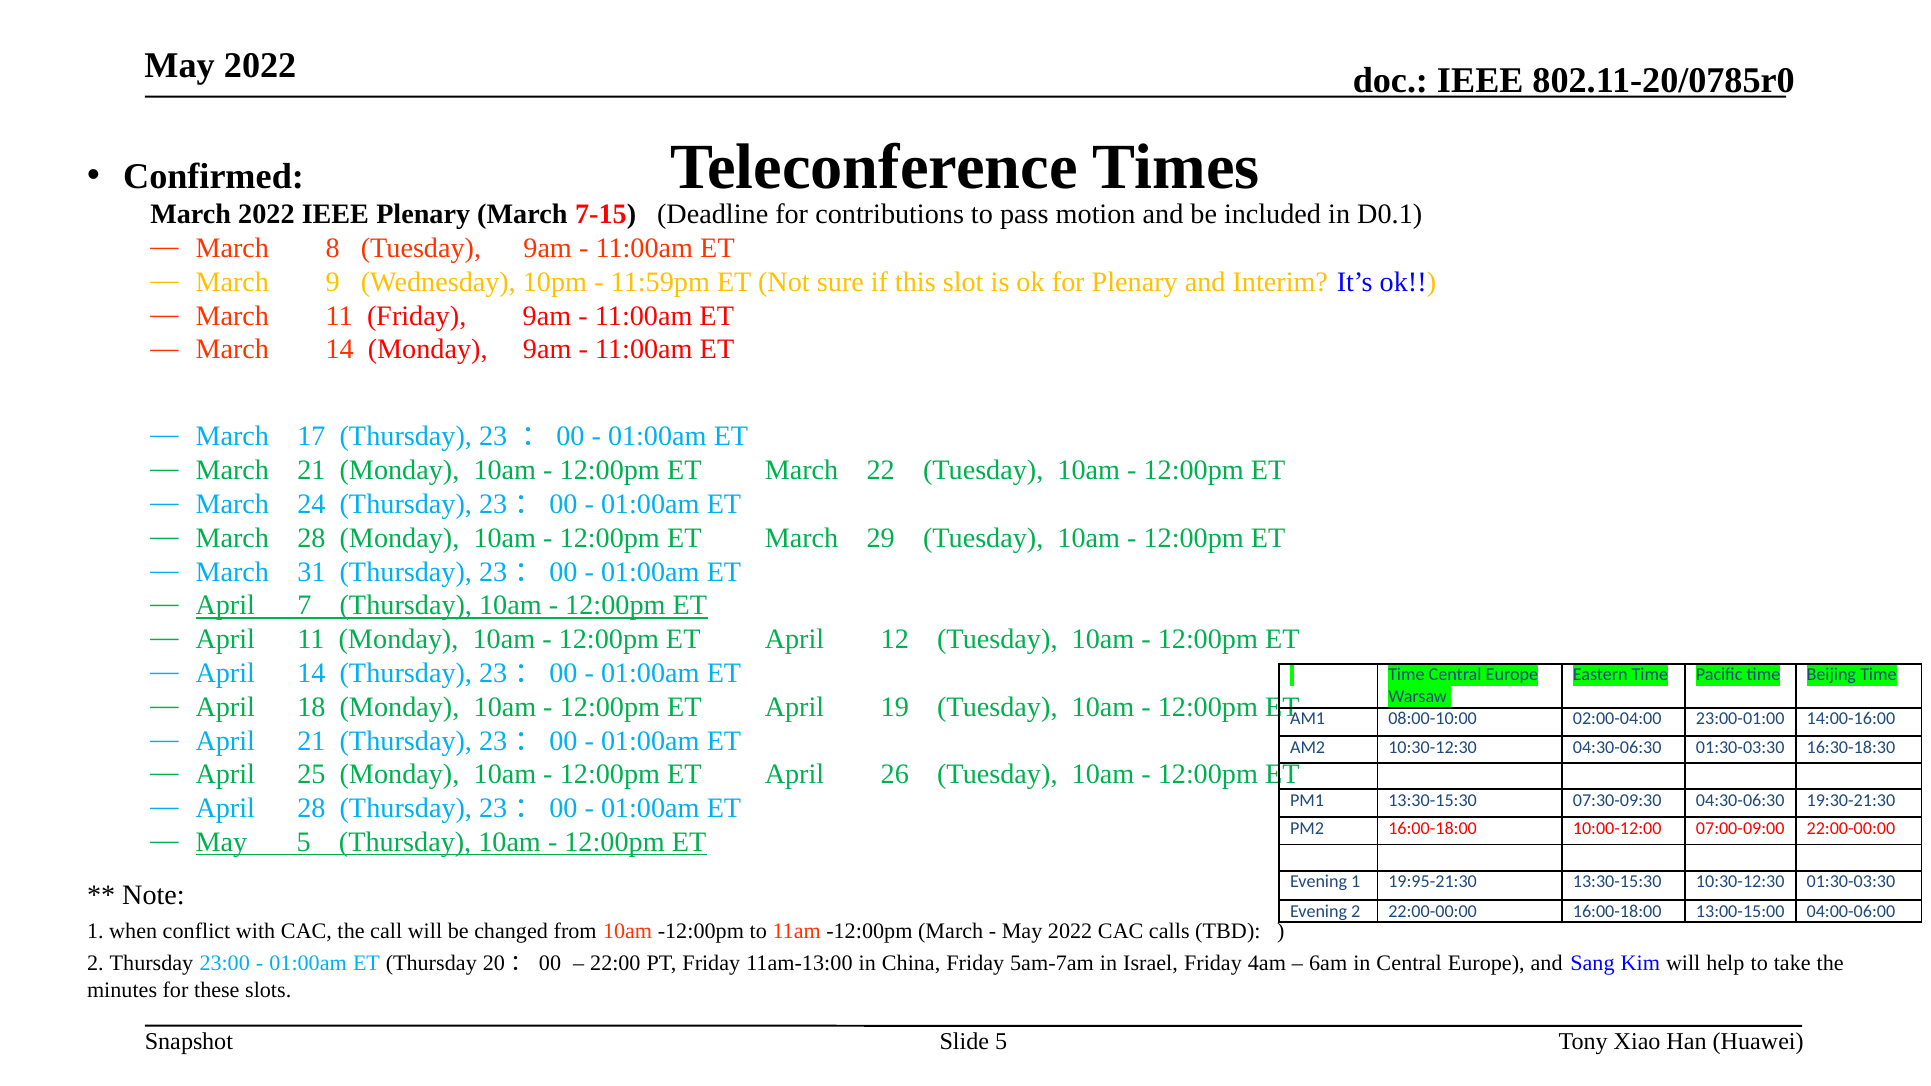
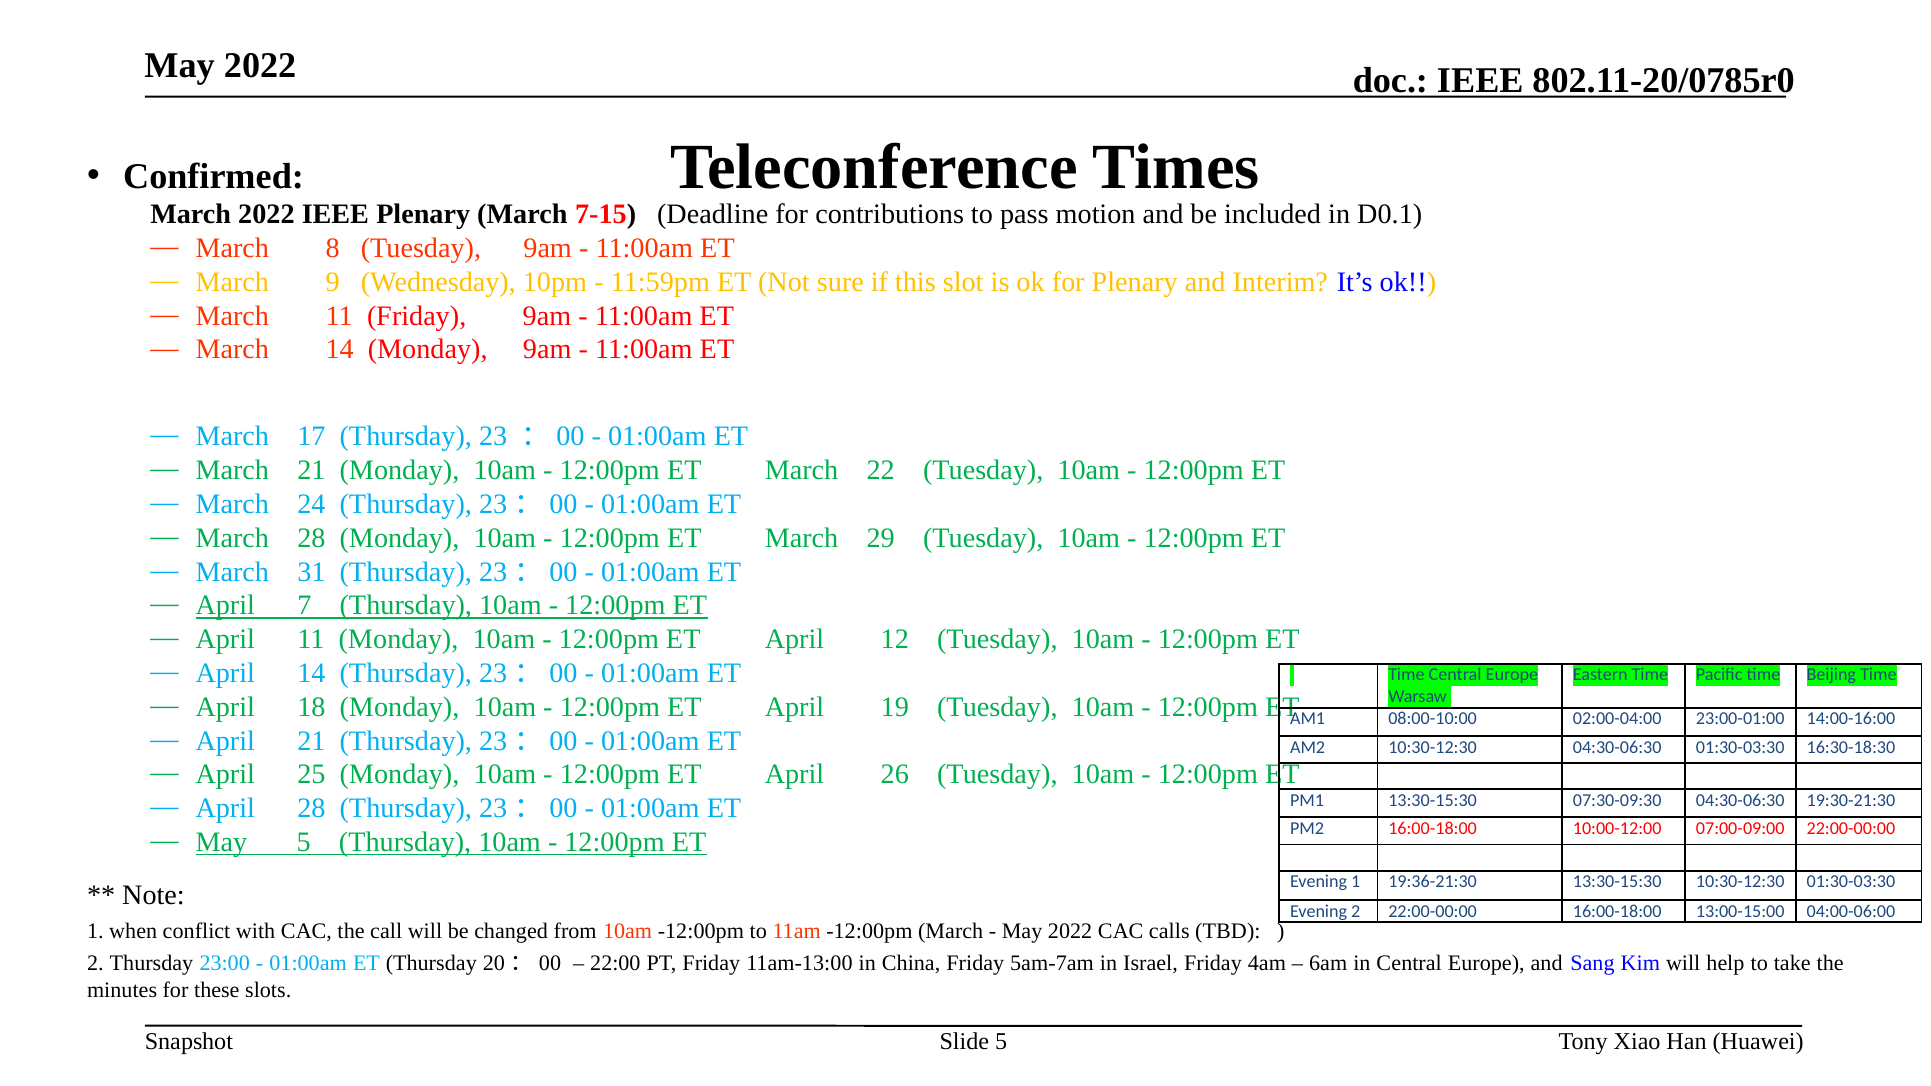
19:95-21:30: 19:95-21:30 -> 19:36-21:30 (1433, 882)
